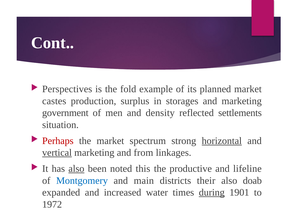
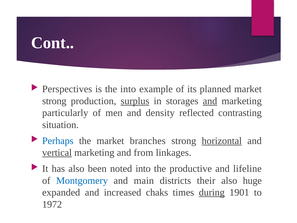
the fold: fold -> into (128, 89)
castes: castes -> strong (54, 101)
surplus underline: none -> present (135, 101)
and underline: none -> present (210, 101)
government: government -> particularly (65, 113)
settlements: settlements -> contrasting (240, 113)
Perhaps colour: red -> blue (58, 141)
spectrum: spectrum -> branches (148, 141)
also underline: present -> none (76, 169)
noted this: this -> into (143, 169)
doab: doab -> huge (252, 180)
water: water -> chaks (157, 192)
